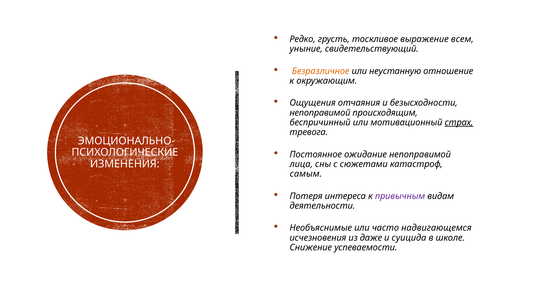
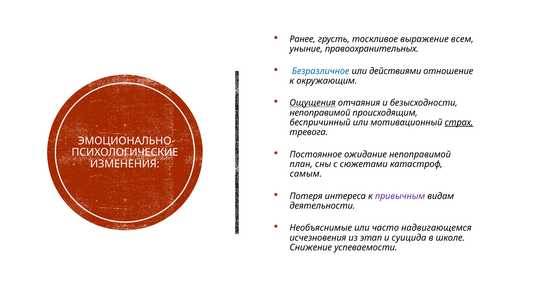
Редко: Редко -> Ранее (303, 39)
свидетельствующий: свидетельствующий -> правоохранительных (372, 49)
Безразличное colour: orange -> blue (321, 71)
неустанную: неустанную -> действиями (395, 71)
Ощущения underline: none -> present (313, 103)
лица: лица -> план (301, 164)
даже: даже -> этап (371, 238)
